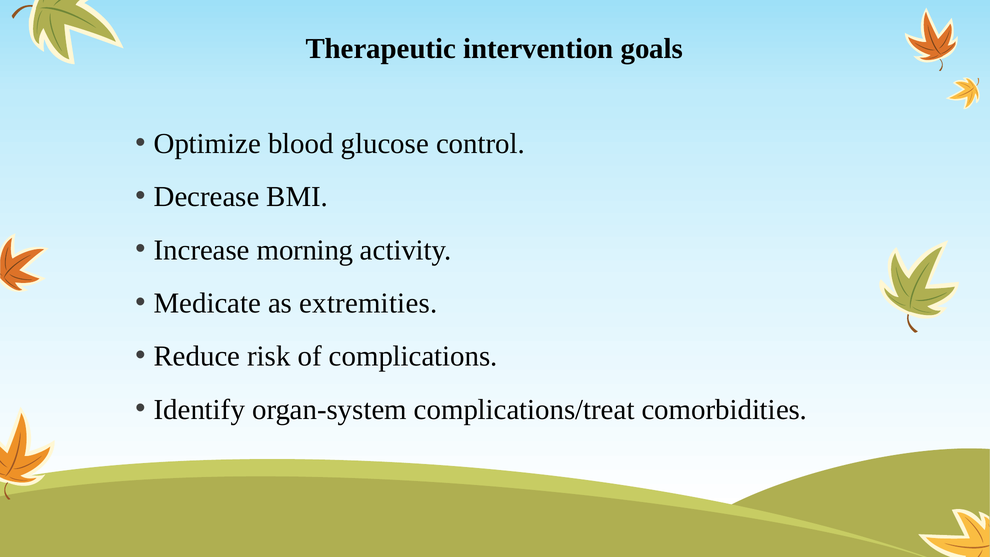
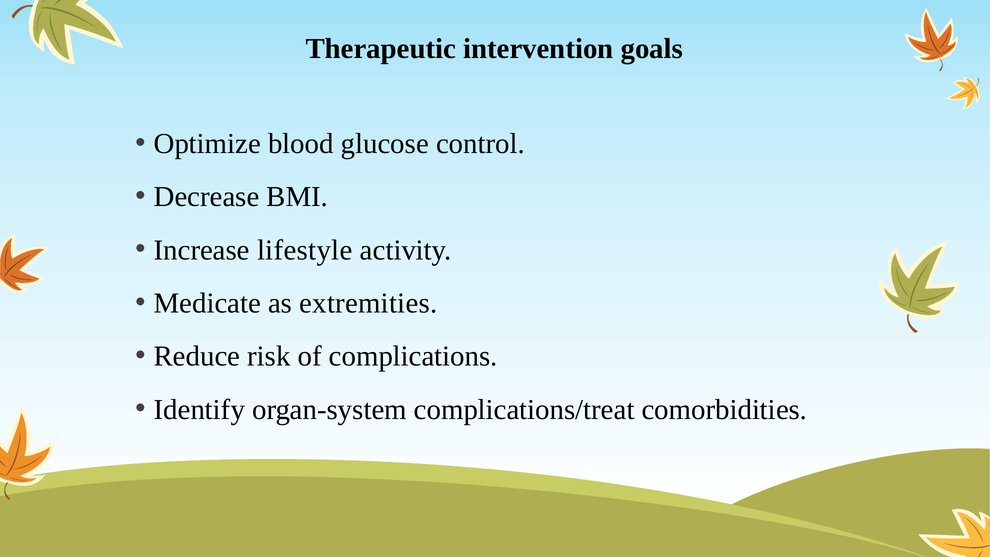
morning: morning -> lifestyle (305, 250)
